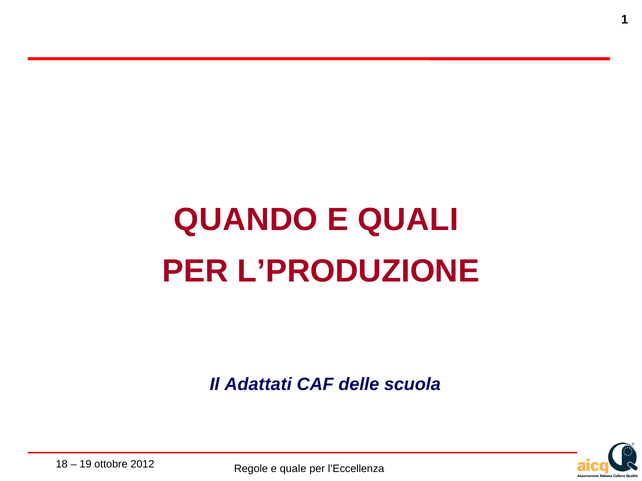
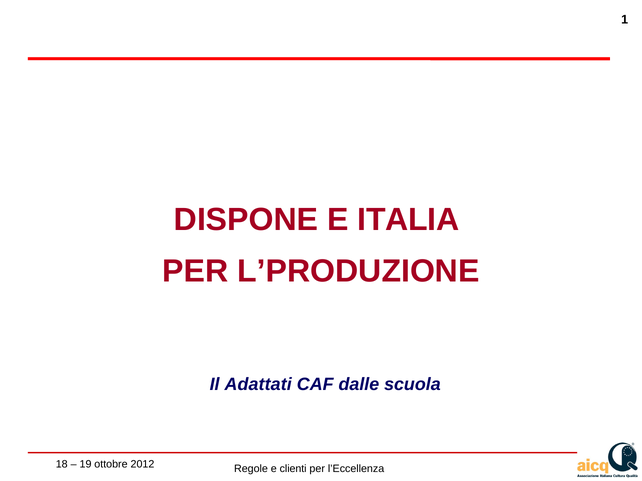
QUANDO: QUANDO -> DISPONE (246, 220)
QUALI: QUALI -> ITALIA (408, 220)
delle: delle -> dalle (359, 385)
quale: quale -> clienti (293, 469)
